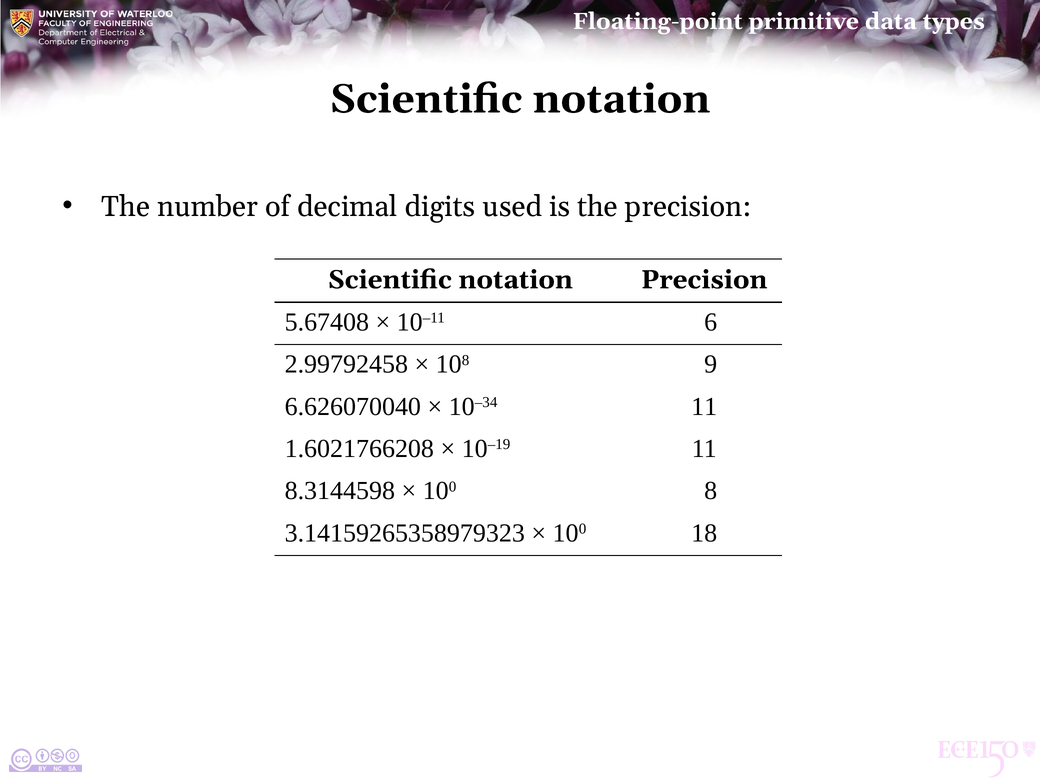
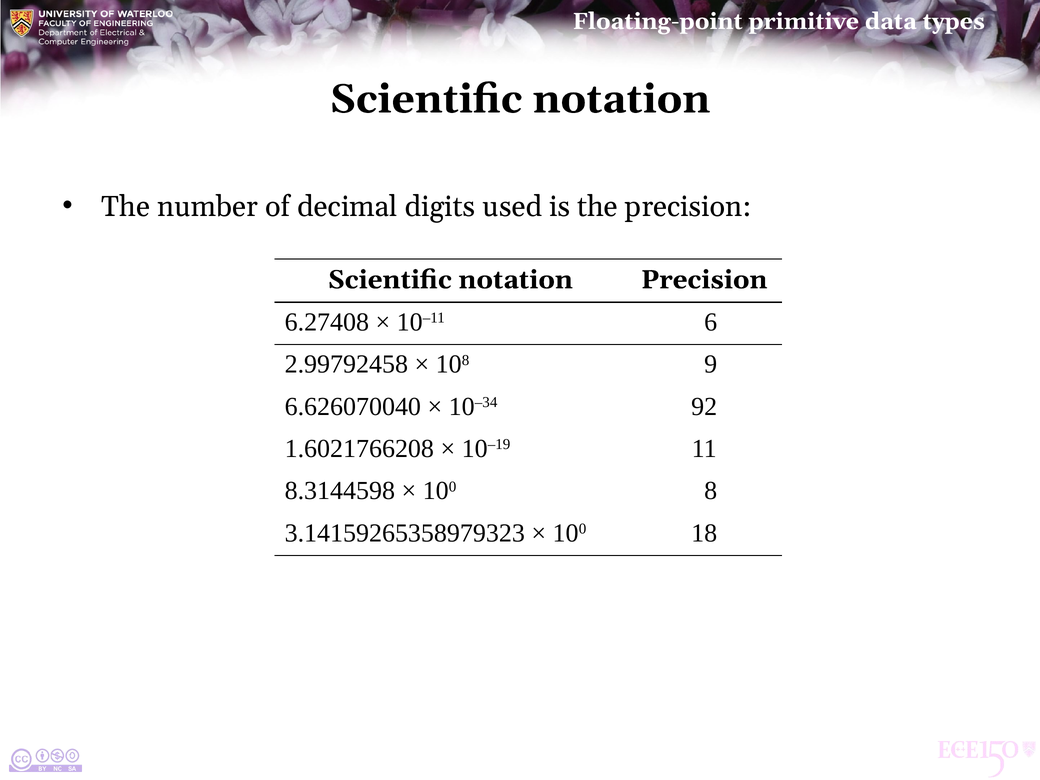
5.67408: 5.67408 -> 6.27408 (327, 322)
10–34 11: 11 -> 92 (704, 407)
